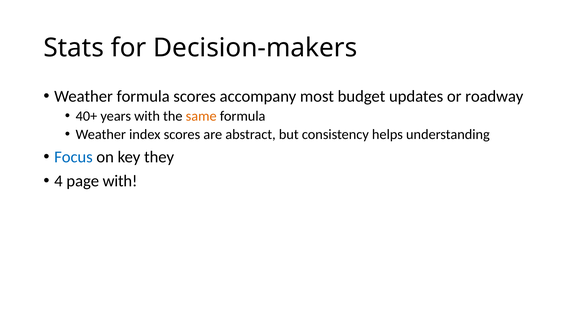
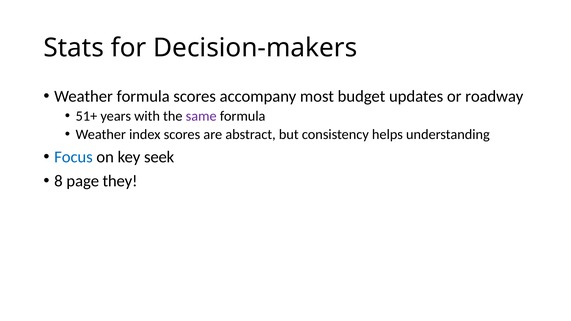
40+: 40+ -> 51+ (86, 116)
same colour: orange -> purple (201, 116)
they: they -> seek (159, 157)
4: 4 -> 8 (58, 181)
page with: with -> they (120, 181)
